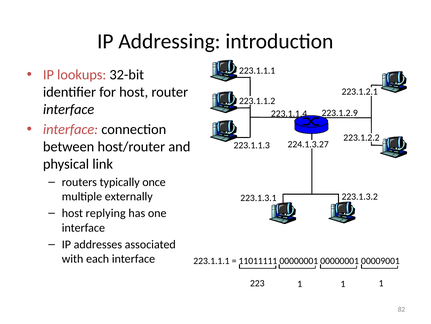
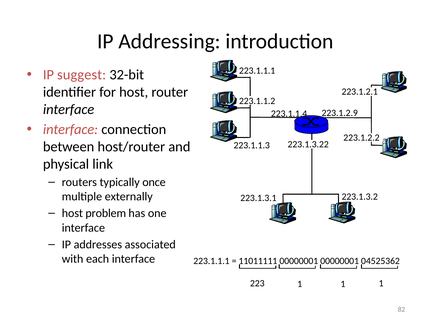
lookups: lookups -> suggest (82, 75)
224.1.3.27: 224.1.3.27 -> 223.1.3.22 (308, 144)
replying: replying -> problem (106, 213)
00009001: 00009001 -> 04525362 (380, 260)
